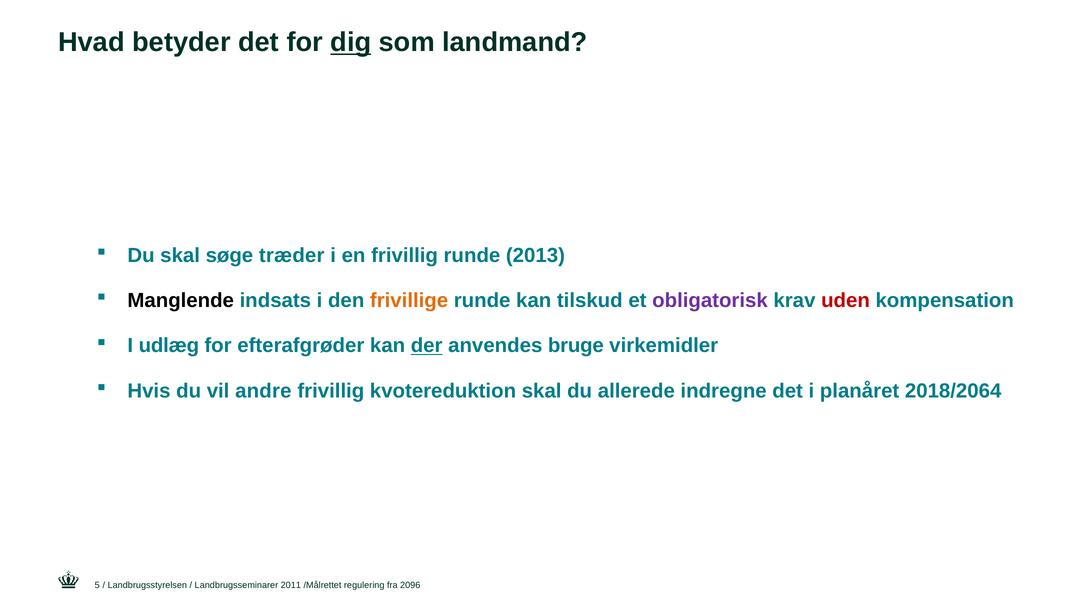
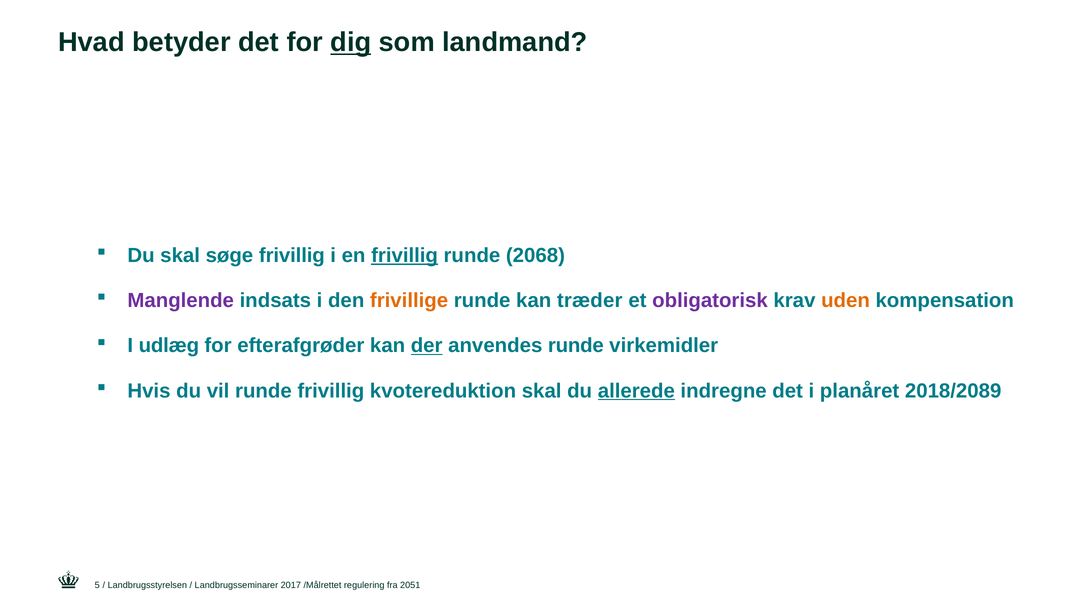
søge træder: træder -> frivillig (292, 255)
frivillig underline: none -> present (405, 255)
2013: 2013 -> 2068 (535, 255)
Manglende colour: black -> purple (181, 300)
tilskud: tilskud -> træder (590, 300)
uden colour: red -> orange (846, 300)
anvendes bruge: bruge -> runde (576, 346)
vil andre: andre -> runde (263, 391)
allerede underline: none -> present (636, 391)
2018/2064: 2018/2064 -> 2018/2089 (953, 391)
2011: 2011 -> 2017 (291, 585)
2096: 2096 -> 2051 (410, 585)
